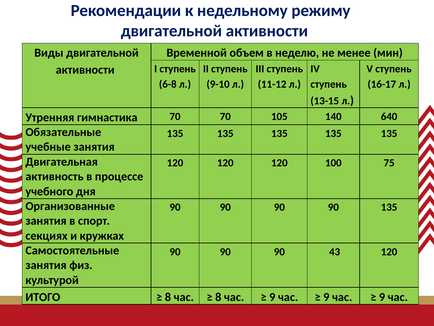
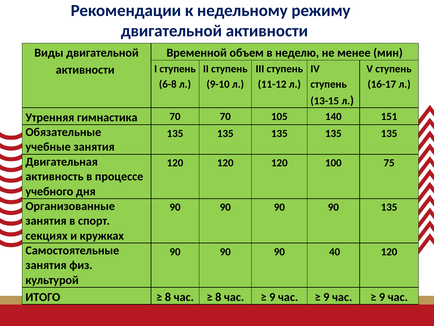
640: 640 -> 151 (389, 116)
43: 43 -> 40 (335, 251)
